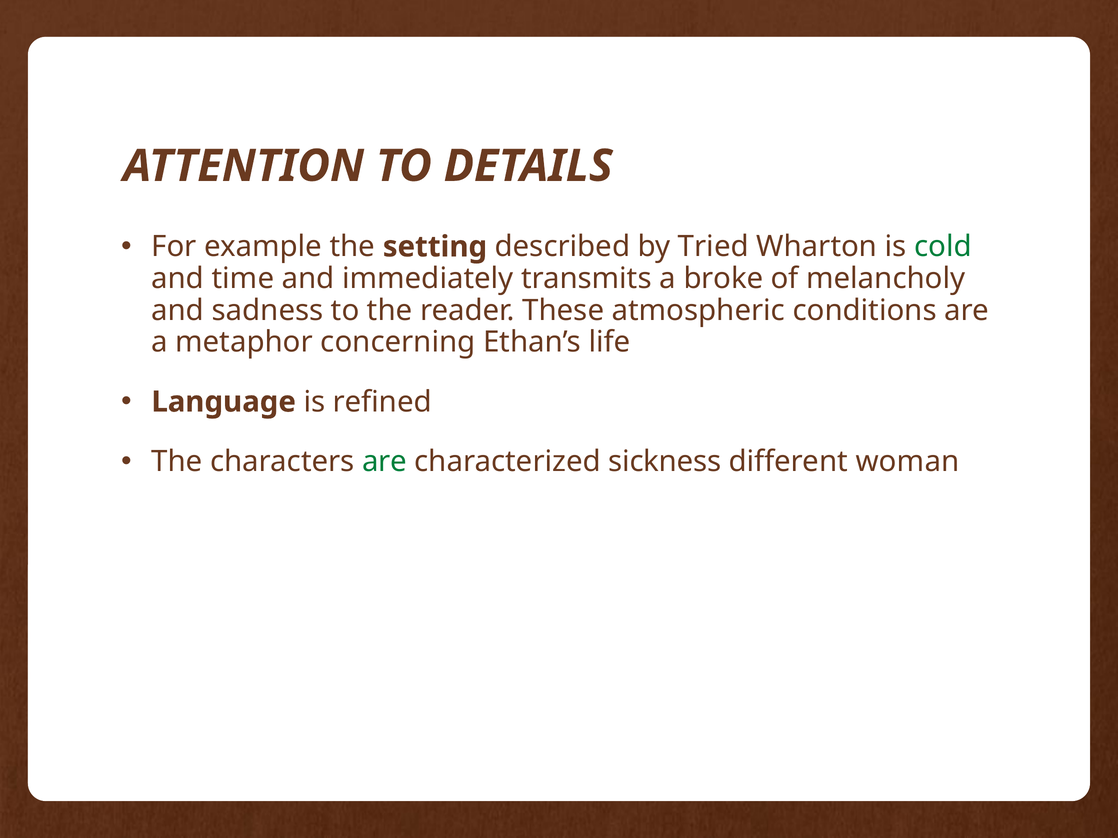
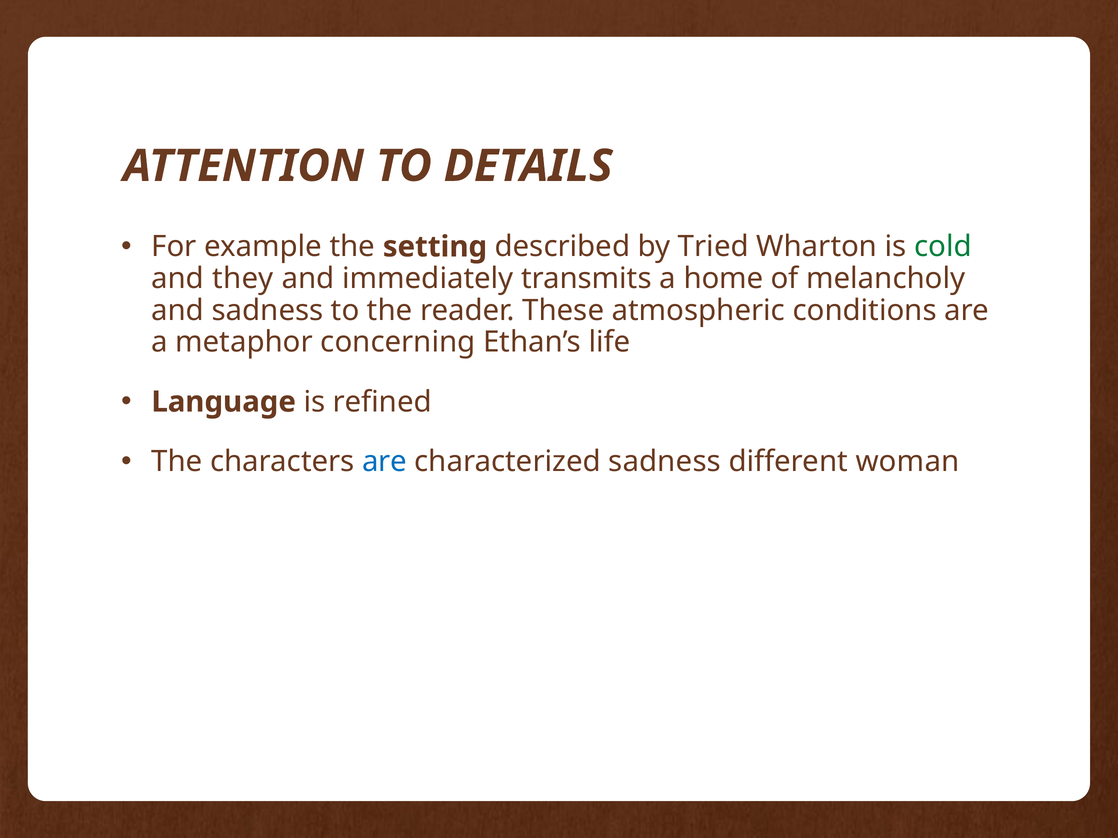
time: time -> they (243, 279)
broke: broke -> home (723, 279)
are colour: green -> blue (384, 462)
characterized sickness: sickness -> sadness (665, 462)
